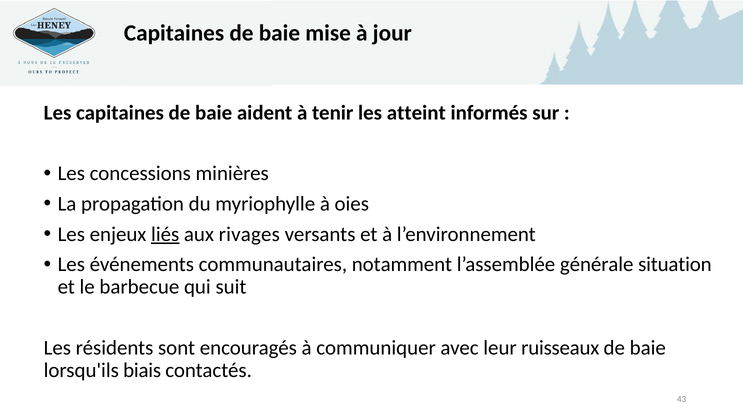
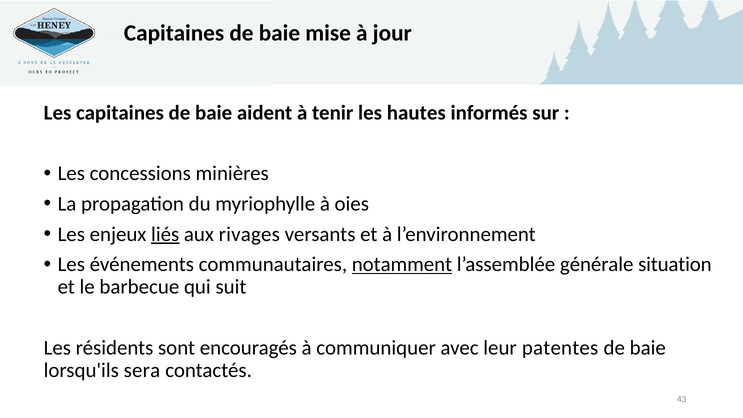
atteint: atteint -> hautes (416, 113)
notamment underline: none -> present (402, 264)
ruisseaux: ruisseaux -> patentes (560, 348)
biais: biais -> sera (142, 370)
